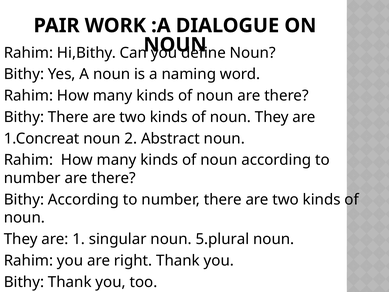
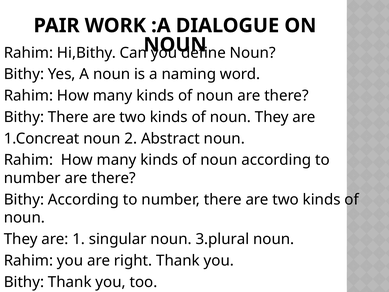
5.plural: 5.plural -> 3.plural (222, 239)
